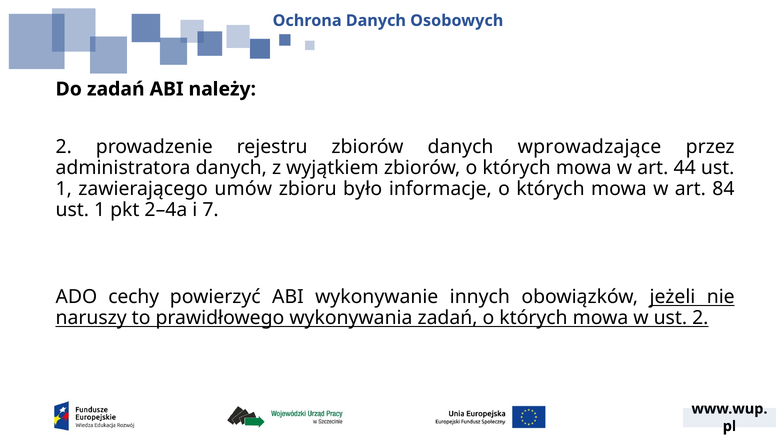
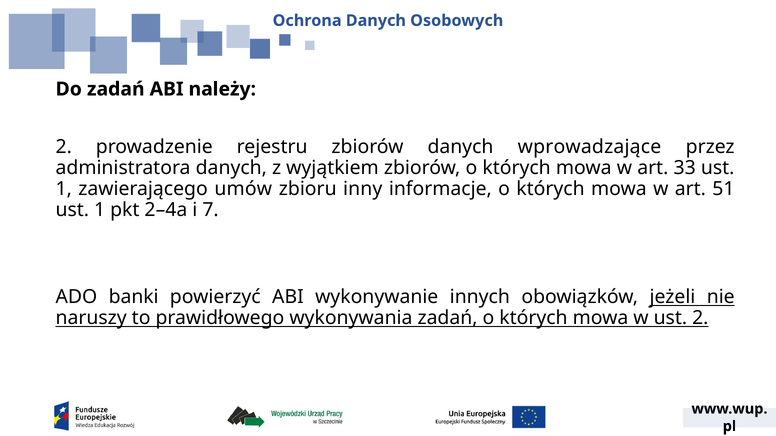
44: 44 -> 33 (685, 168)
było: było -> inny (363, 189)
84: 84 -> 51 (723, 189)
cechy: cechy -> banki (134, 297)
